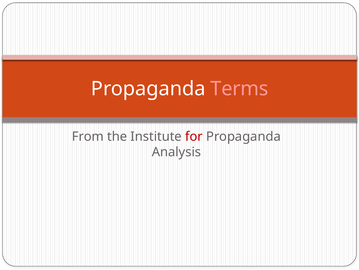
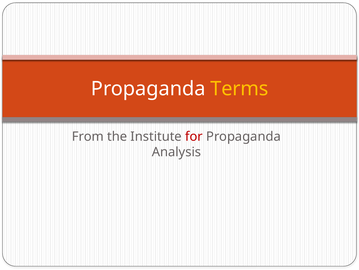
Terms colour: pink -> yellow (239, 88)
